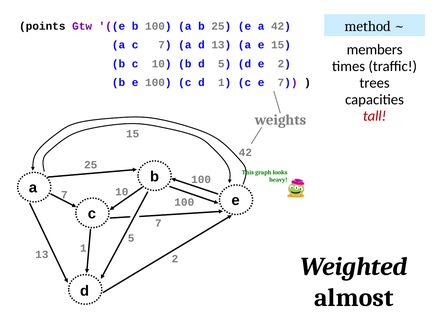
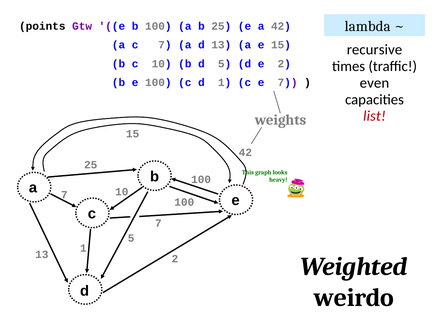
method: method -> lambda (368, 26)
members: members -> recursive (374, 50)
trees: trees -> even (374, 83)
tall: tall -> list (374, 116)
almost: almost -> weirdo (354, 297)
